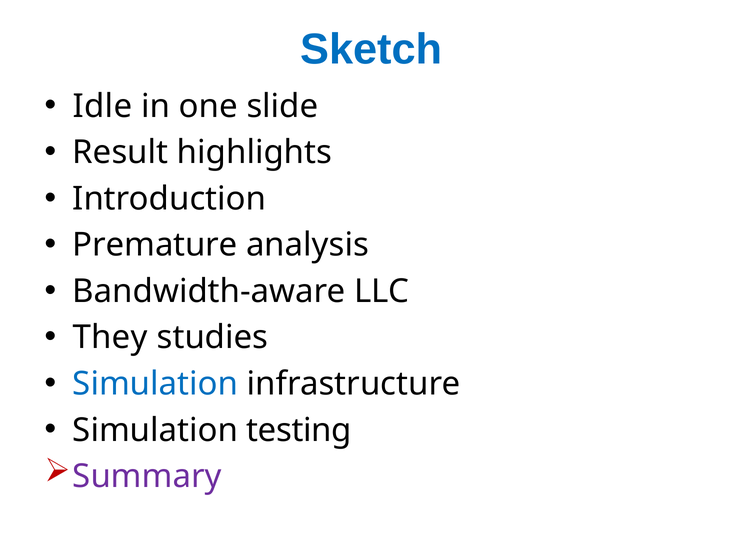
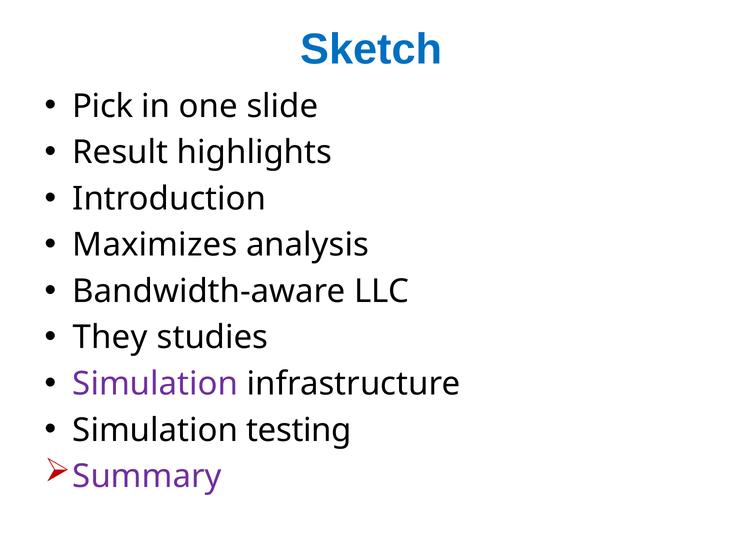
Idle: Idle -> Pick (103, 106)
Premature: Premature -> Maximizes (155, 245)
Simulation colour: blue -> purple (155, 384)
